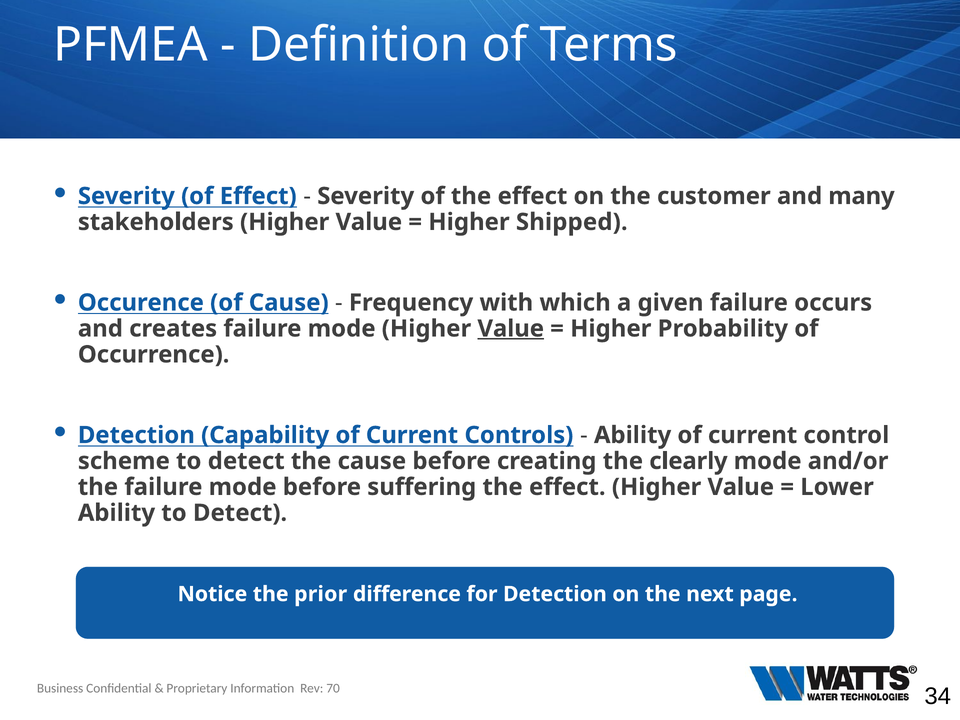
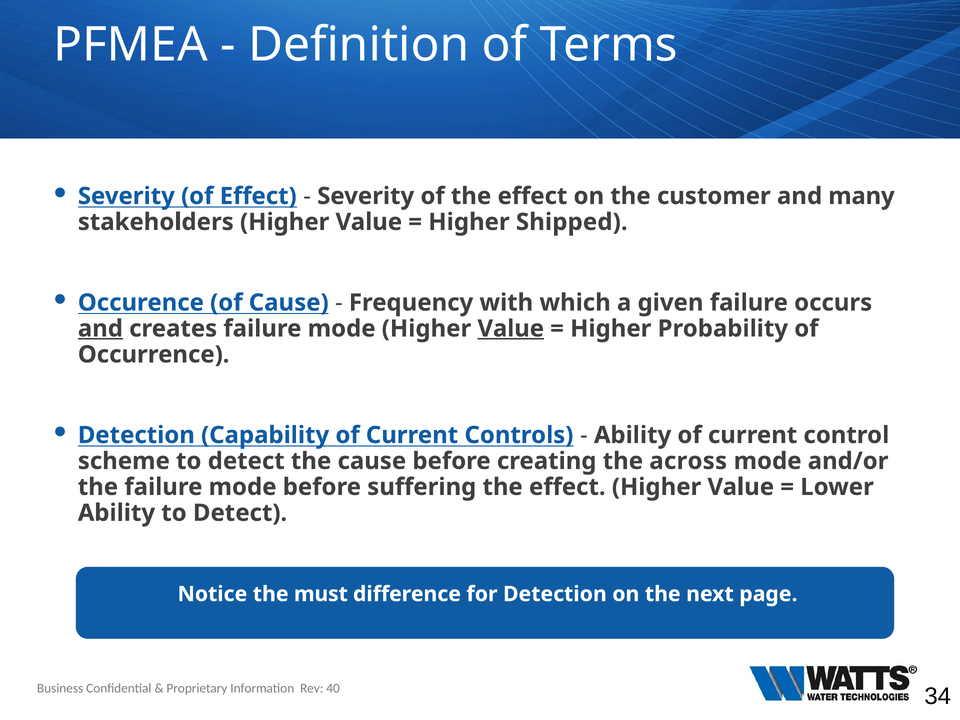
and underline: none -> present (100, 329)
clearly: clearly -> across (688, 461)
prior: prior -> must (321, 594)
70: 70 -> 40 (333, 688)
